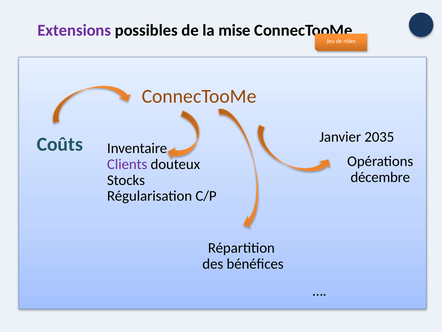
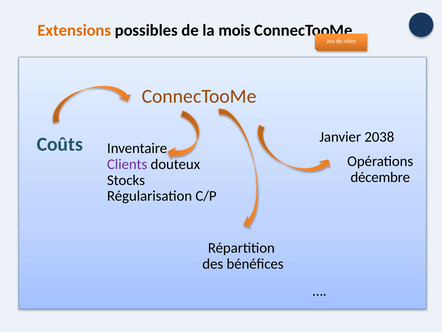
Extensions colour: purple -> orange (74, 30)
mise: mise -> mois (235, 30)
2035: 2035 -> 2038 (379, 137)
